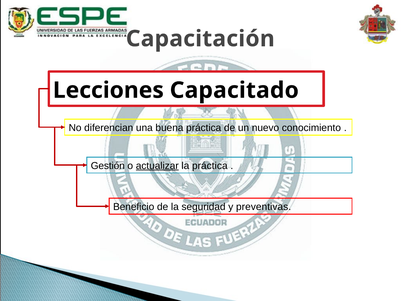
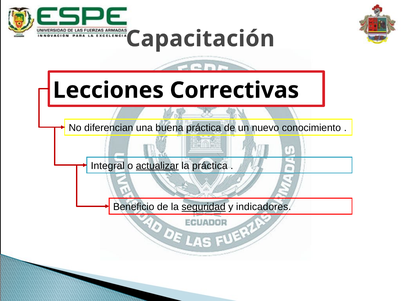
Capacitado: Capacitado -> Correctivas (234, 90)
Gestión: Gestión -> Integral (108, 166)
seguridad underline: none -> present (204, 207)
preventivas: preventivas -> indicadores (264, 207)
